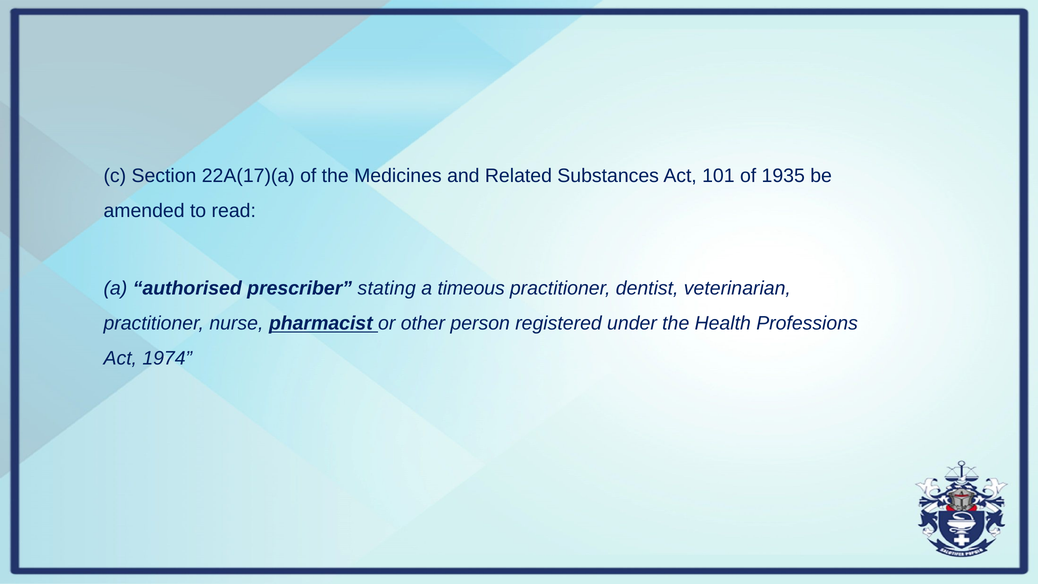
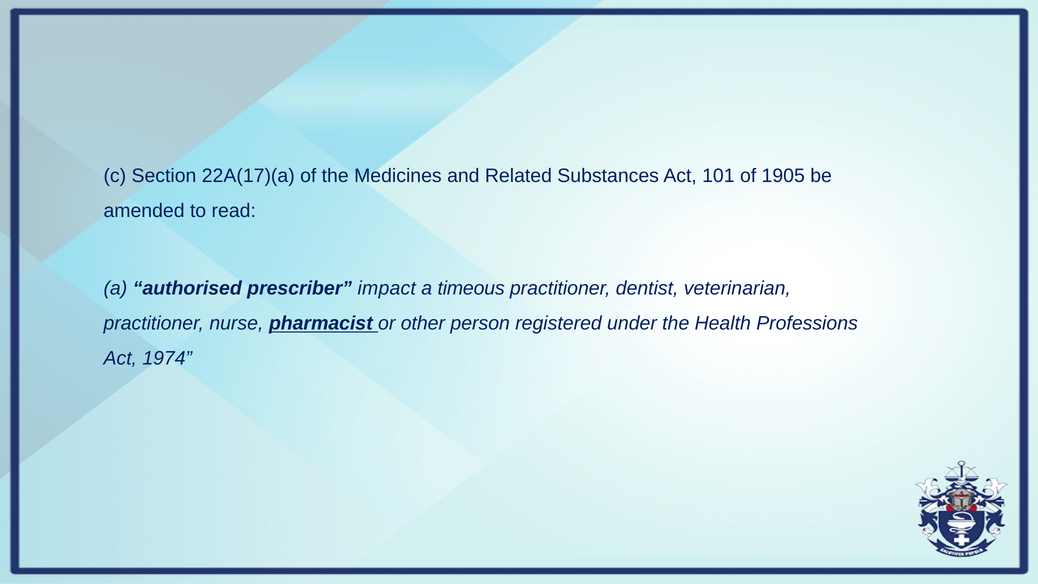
1935: 1935 -> 1905 (783, 176)
stating: stating -> impact (387, 288)
